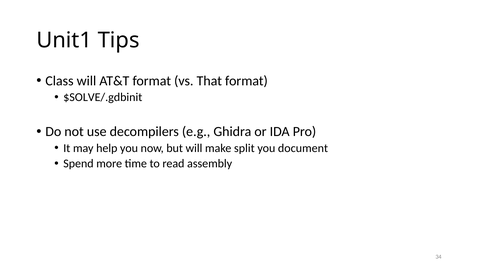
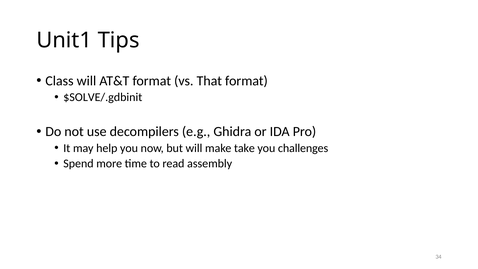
split: split -> take (244, 148)
document: document -> challenges (303, 148)
